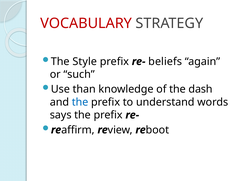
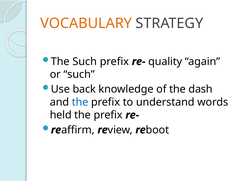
VOCABULARY colour: red -> orange (86, 23)
The Style: Style -> Such (85, 61)
beliefs: beliefs -> quality (165, 61)
than: than -> back (84, 89)
says: says -> held (61, 115)
